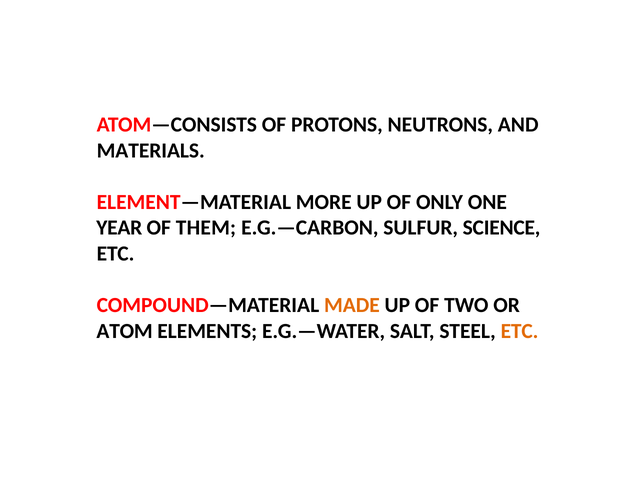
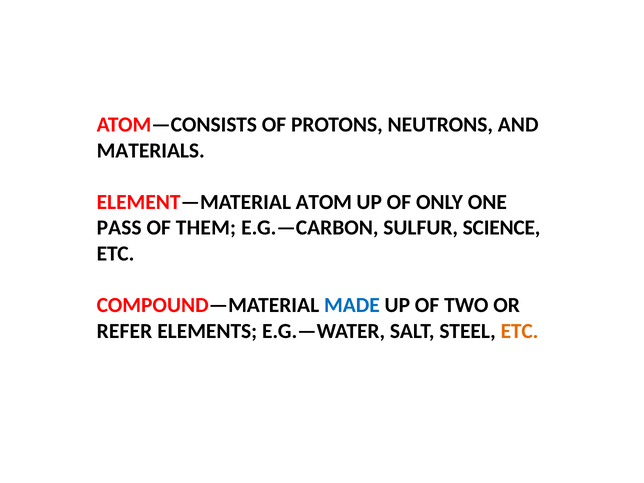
MORE: MORE -> ATOM (324, 202)
YEAR: YEAR -> PASS (119, 228)
MADE colour: orange -> blue (352, 305)
ATOM: ATOM -> REFER (124, 331)
